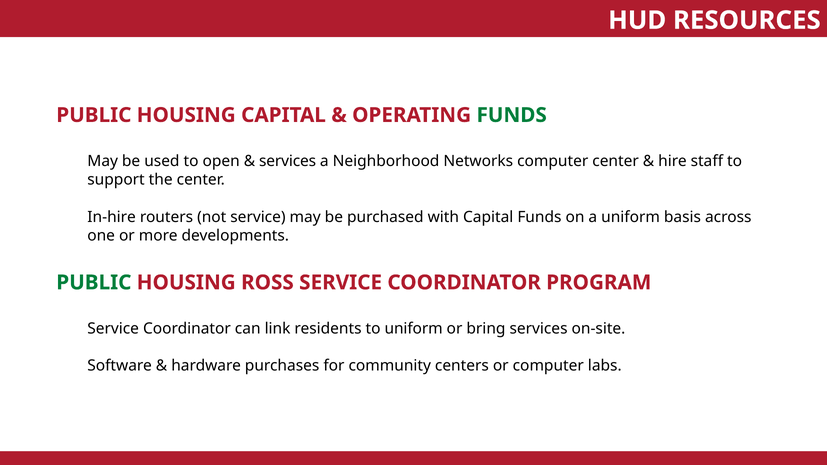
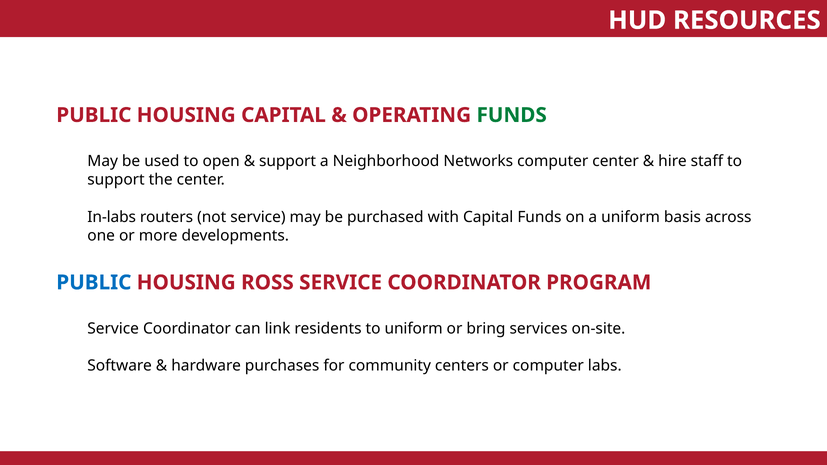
services: services -> support (288, 161)
In-hire: In-hire -> In-labs (112, 217)
PUBLIC colour: green -> blue (94, 283)
